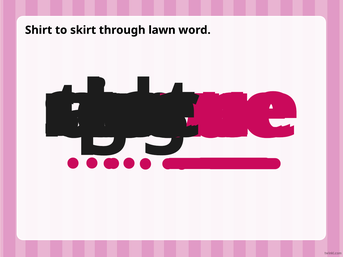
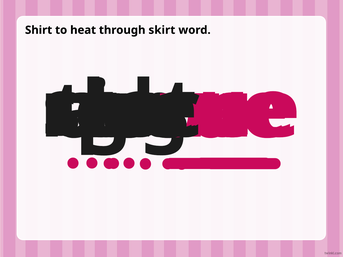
skirt: skirt -> heat (83, 30)
lawn: lawn -> skirt (162, 30)
